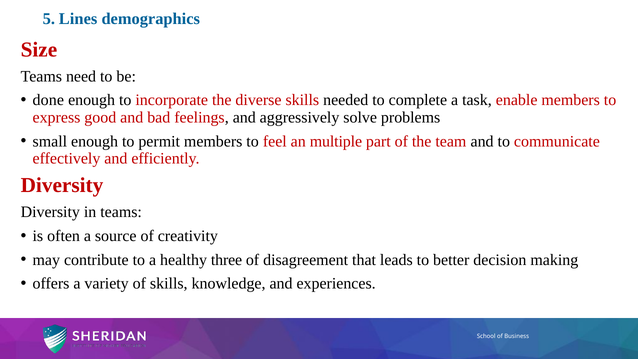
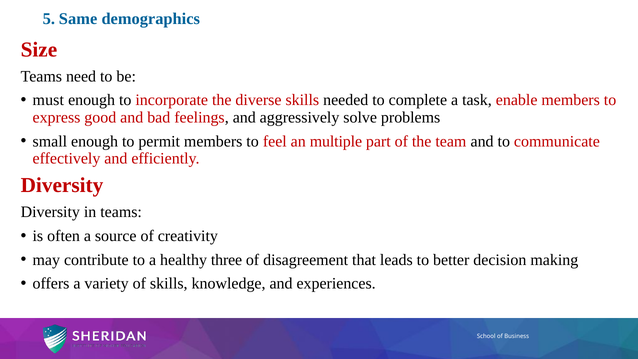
Lines: Lines -> Same (78, 19)
done: done -> must (48, 100)
